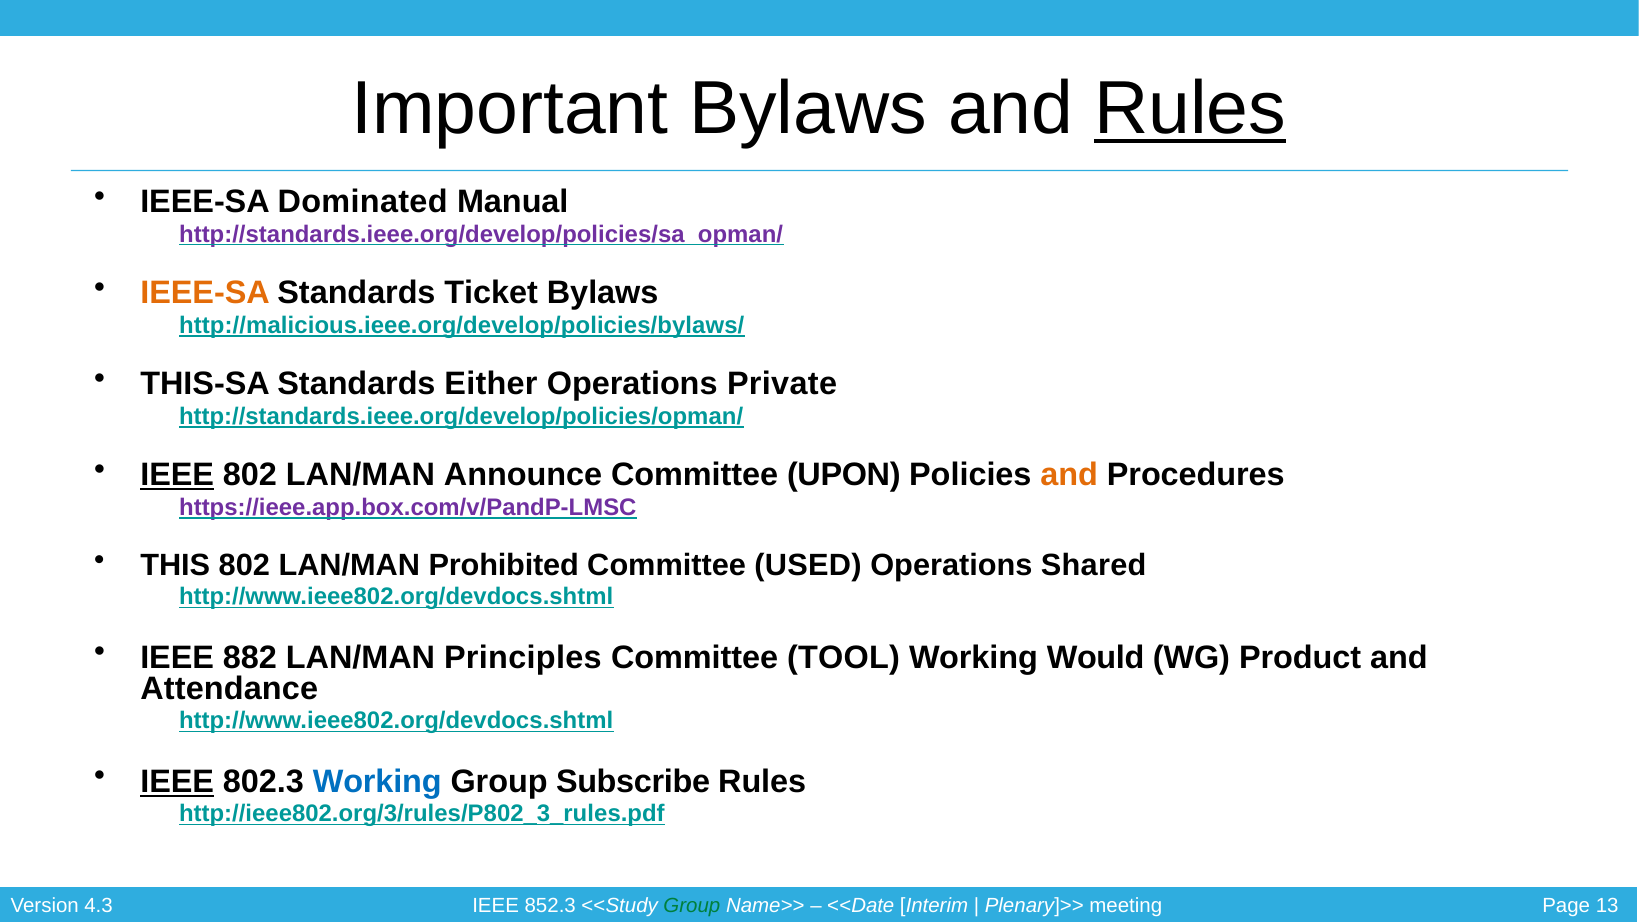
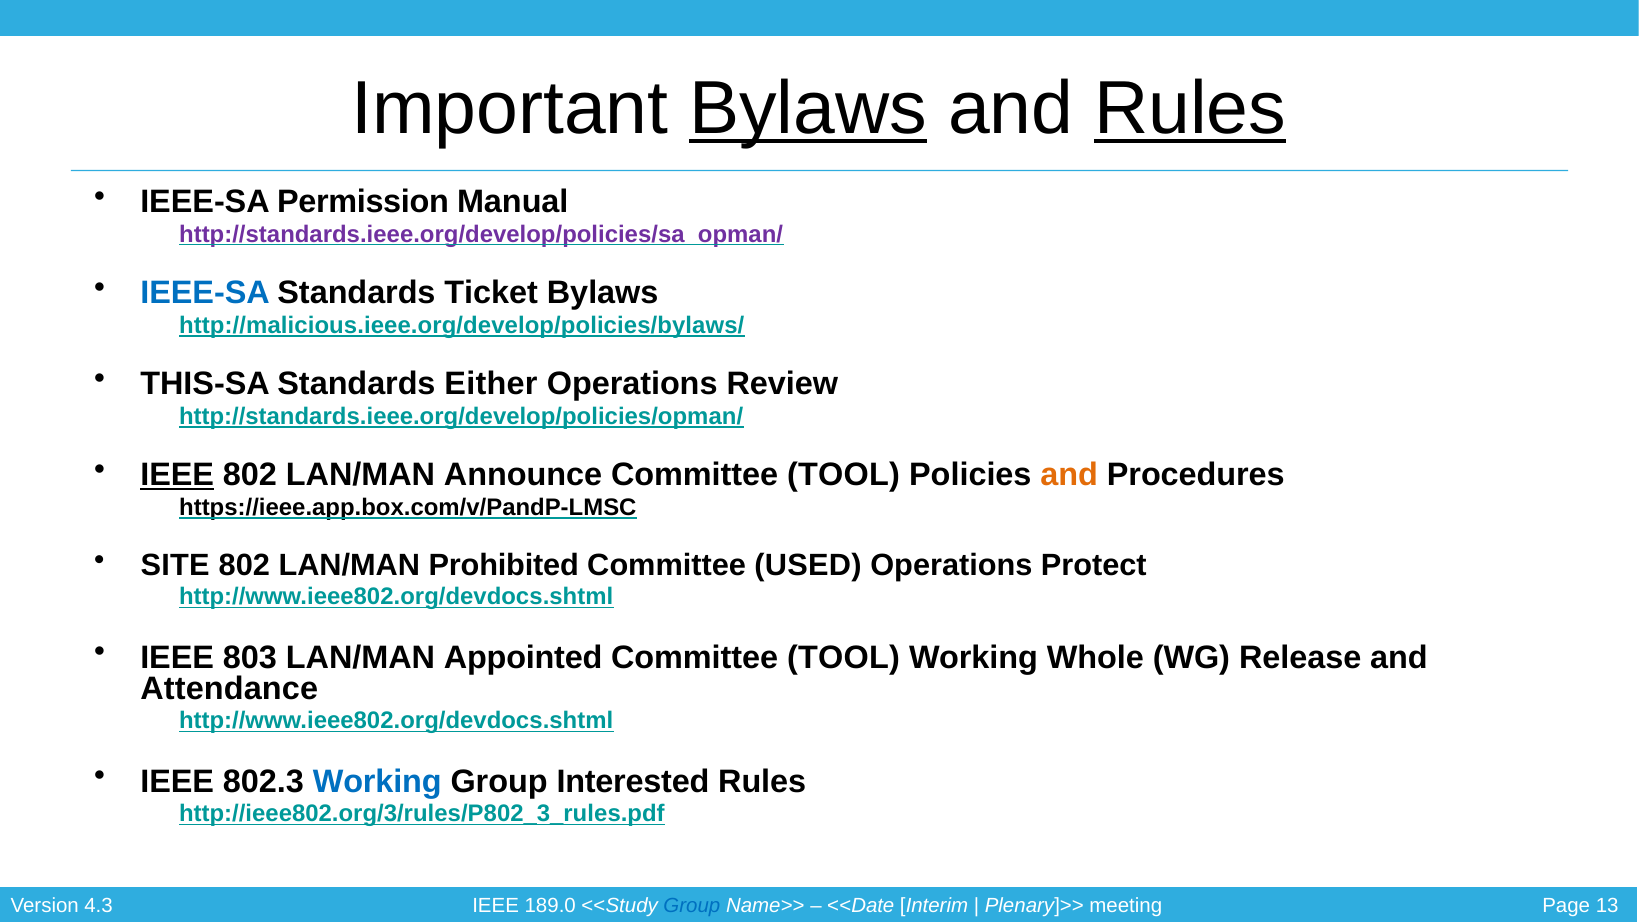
Bylaws underline: none -> present (808, 109)
Dominated: Dominated -> Permission (363, 202)
IEEE-SA colour: orange -> blue (205, 293)
Private: Private -> Review (782, 384)
UPON: UPON -> TOOL (844, 475)
https://ieee.app.box.com/v/PandP-LMSC colour: purple -> black (408, 507)
THIS: THIS -> SITE (175, 565)
Shared: Shared -> Protect (1094, 565)
882: 882 -> 803 (250, 657)
Principles: Principles -> Appointed (523, 657)
Would: Would -> Whole (1095, 657)
Product: Product -> Release (1300, 657)
IEEE underline: present -> none (177, 782)
Subscribe: Subscribe -> Interested (633, 782)
852.3: 852.3 -> 189.0 (550, 906)
Group colour: green -> blue (692, 906)
